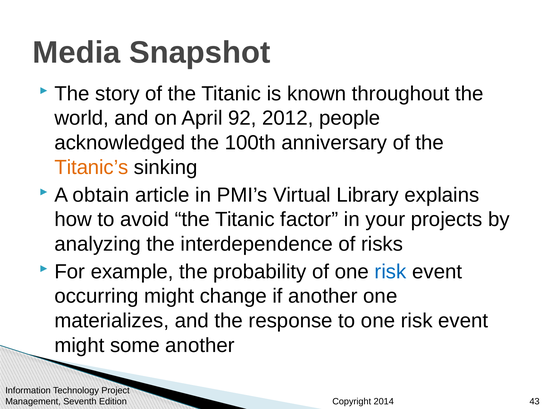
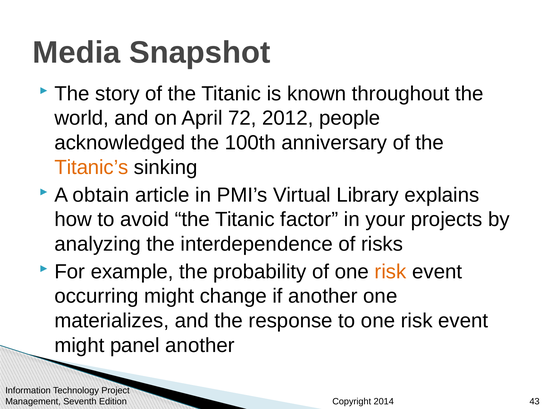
92: 92 -> 72 (242, 118)
risk colour: blue -> orange (390, 272)
some: some -> panel (135, 345)
